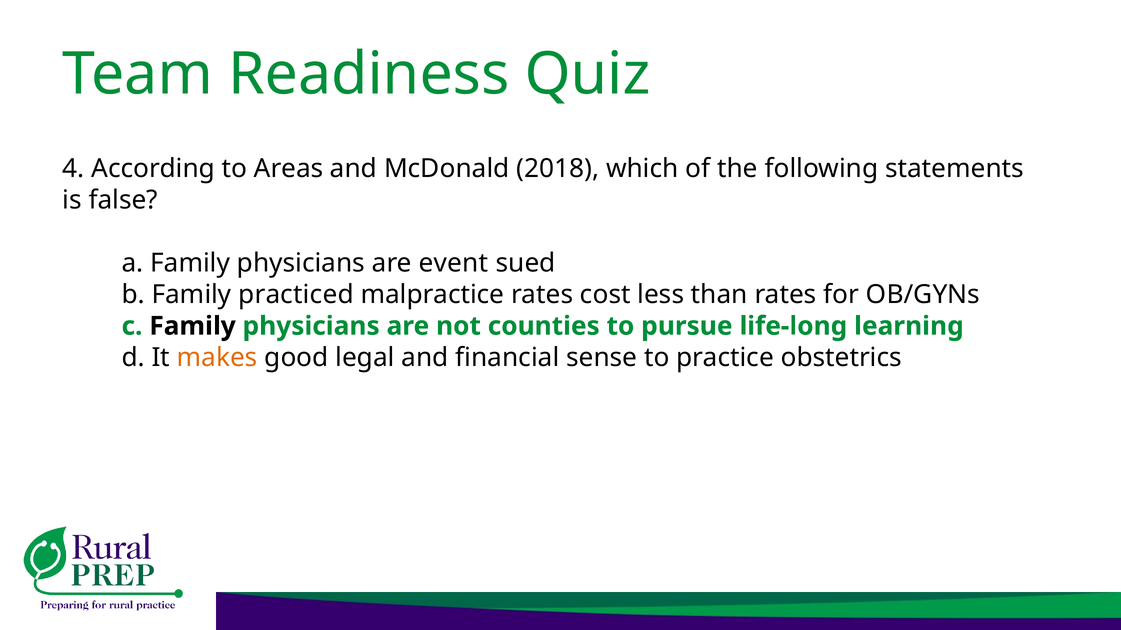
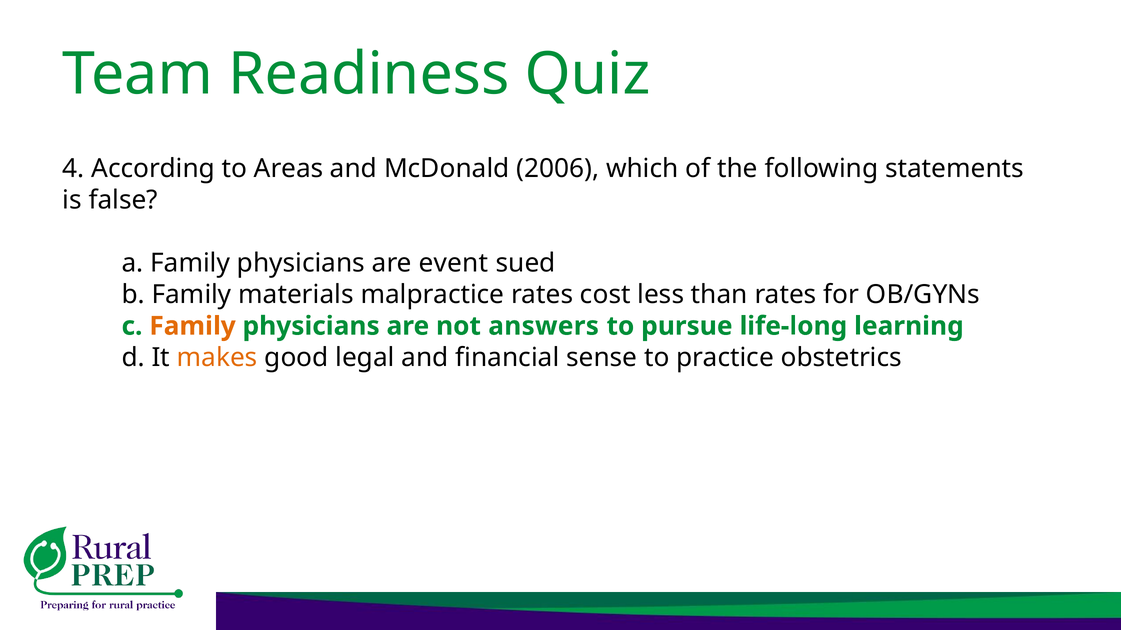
2018: 2018 -> 2006 (558, 169)
practiced: practiced -> materials (296, 295)
Family colour: black -> orange (193, 326)
counties: counties -> answers (544, 326)
